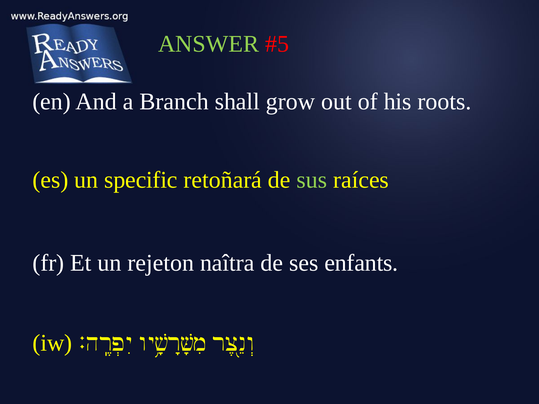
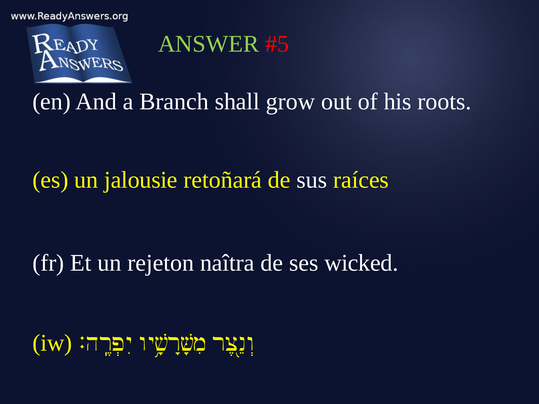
specific: specific -> jalousie (141, 180)
sus colour: light green -> white (312, 180)
enfants: enfants -> wicked (361, 263)
